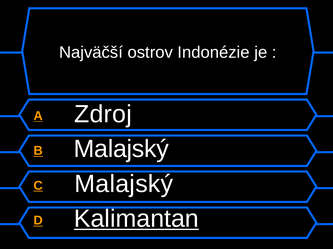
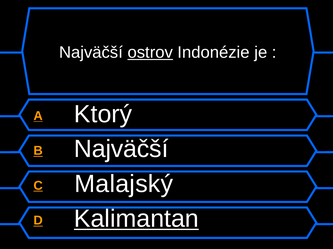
ostrov underline: none -> present (150, 52)
Zdroj: Zdroj -> Ktorý (103, 114)
B Malajský: Malajský -> Najväčší (121, 149)
